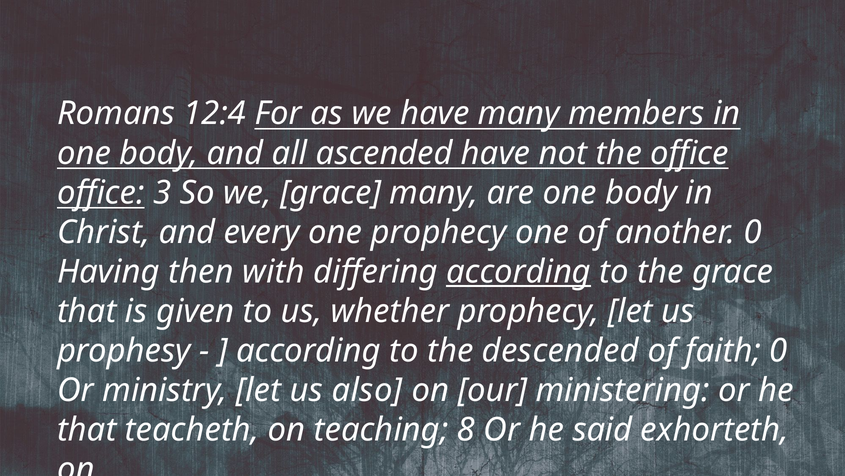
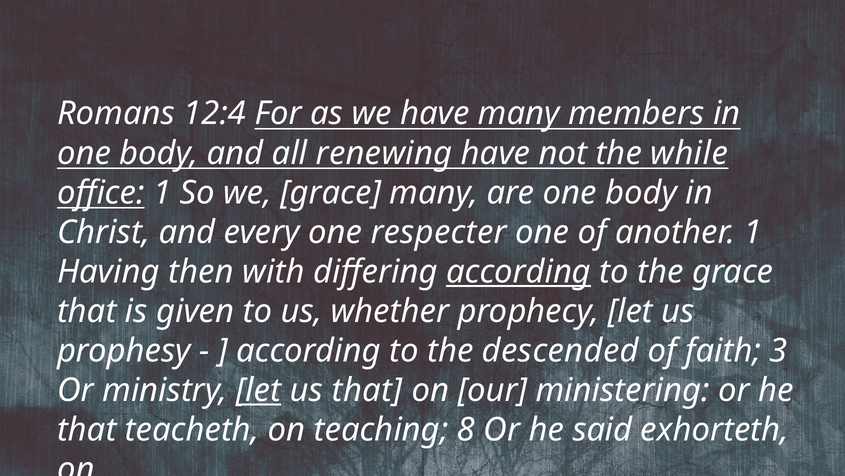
ascended: ascended -> renewing (384, 153)
the office: office -> while (689, 153)
office 3: 3 -> 1 (162, 192)
one prophecy: prophecy -> respecter (439, 232)
another 0: 0 -> 1 (753, 232)
faith 0: 0 -> 3 (778, 350)
let underline: none -> present (258, 390)
us also: also -> that (367, 390)
